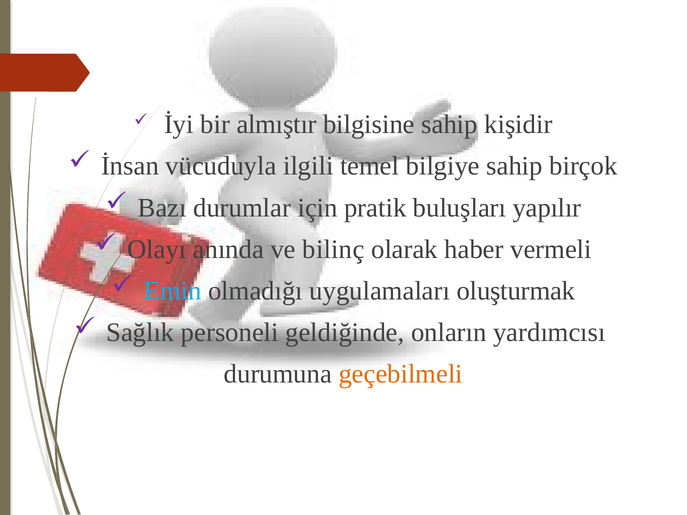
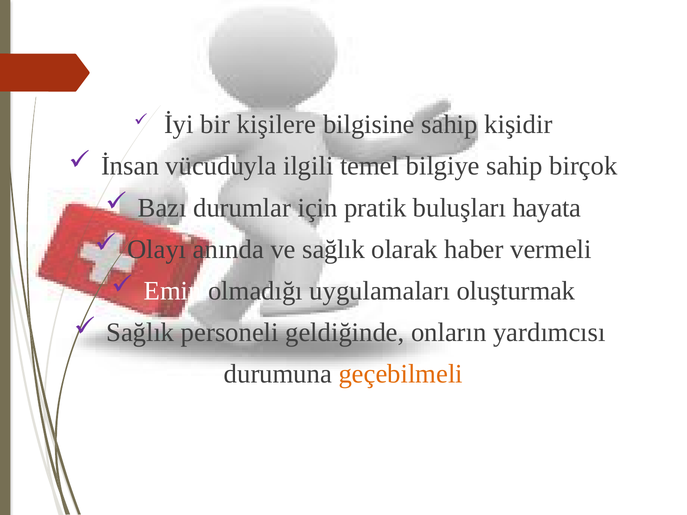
almıştır: almıştır -> kişilere (276, 125)
yapılır: yapılır -> hayata (547, 208)
ve bilinç: bilinç -> sağlık (334, 249)
Emin colour: light blue -> white (173, 291)
